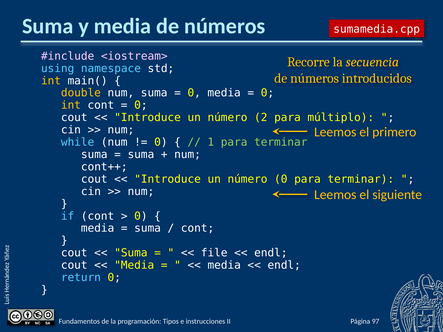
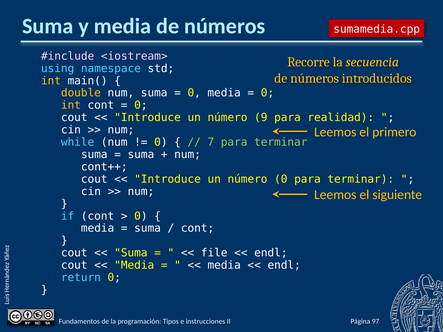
2: 2 -> 9 (261, 118)
múltiplo: múltiplo -> realidad (341, 118)
1: 1 -> 7 (211, 142)
